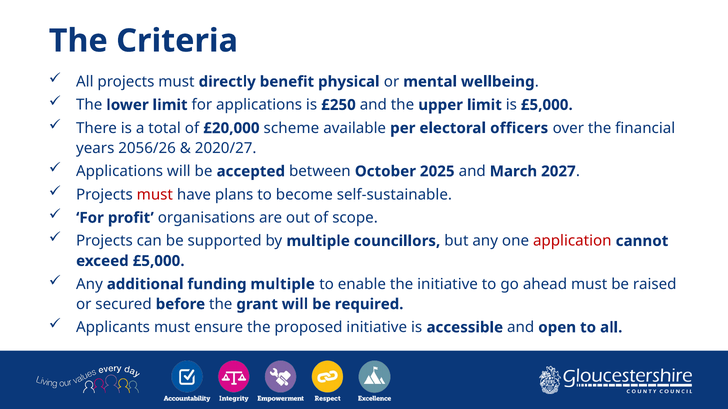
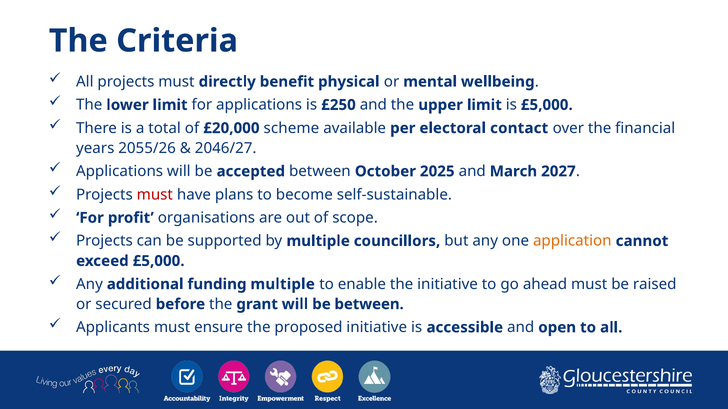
officers: officers -> contact (519, 128)
2056/26: 2056/26 -> 2055/26 (147, 148)
2020/27: 2020/27 -> 2046/27 (226, 148)
application colour: red -> orange (572, 241)
be required: required -> between (369, 305)
